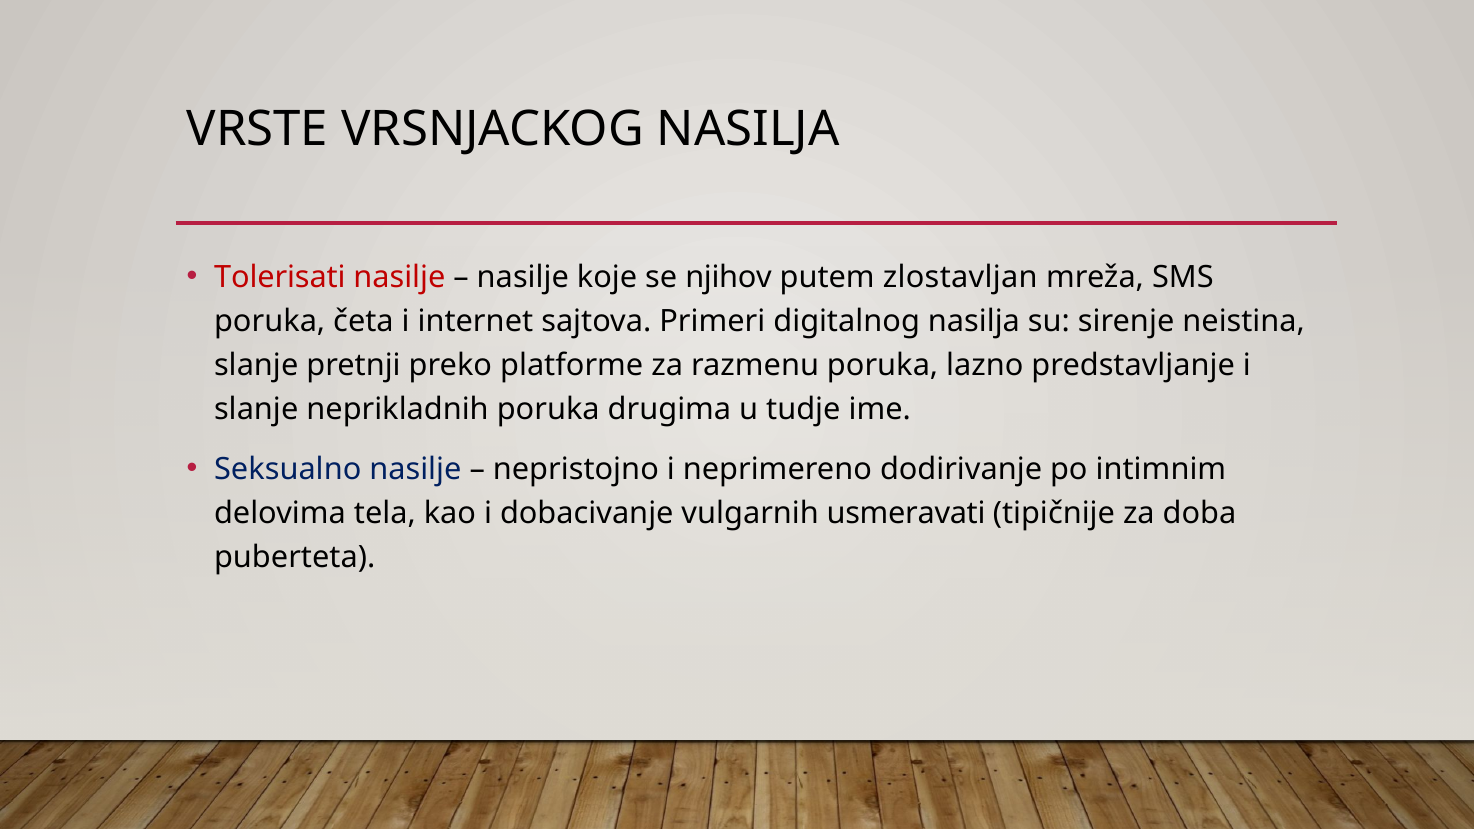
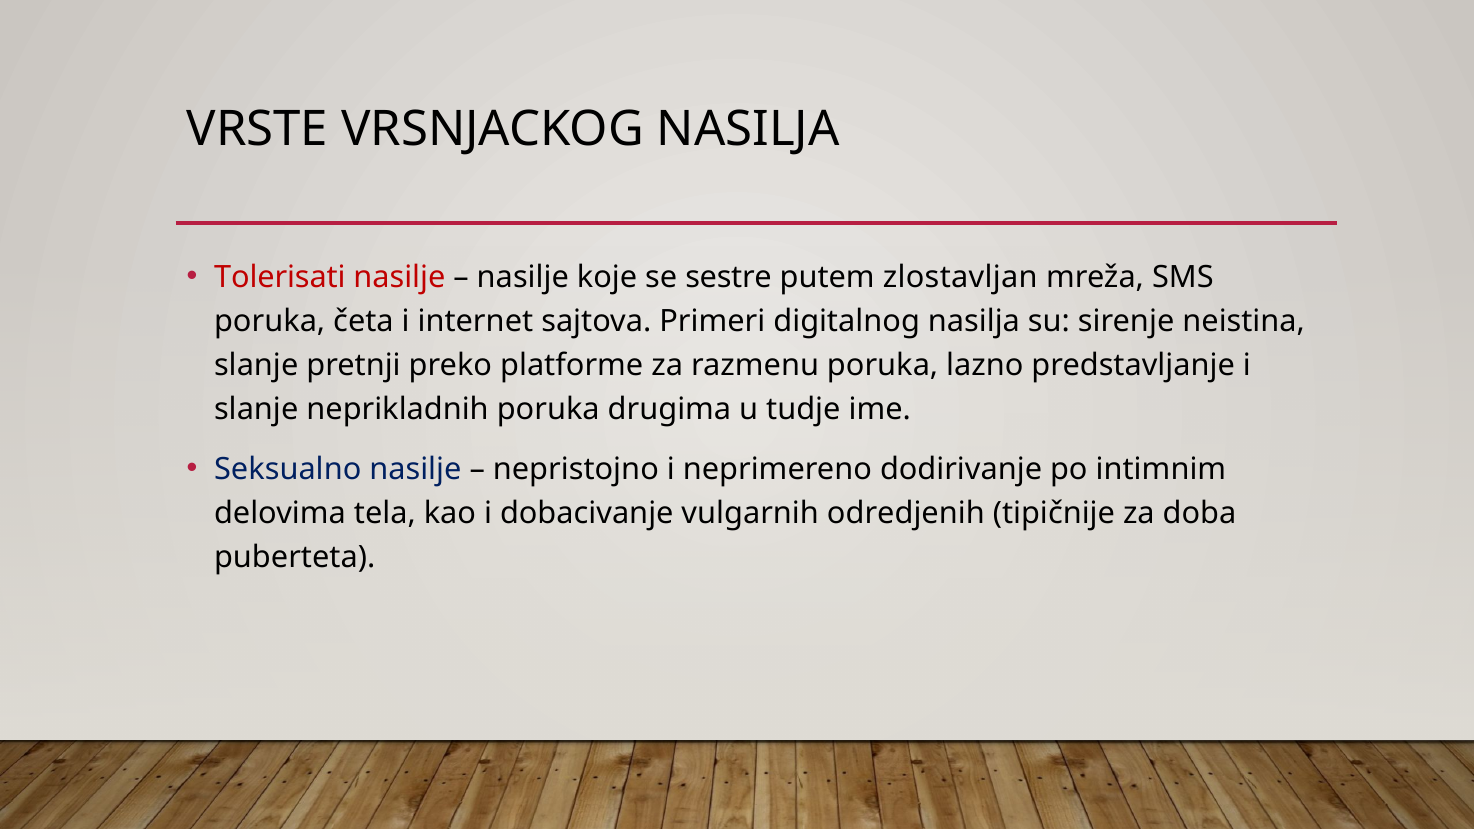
njihov: njihov -> sestre (729, 277)
usmeravati: usmeravati -> odredjenih (906, 514)
